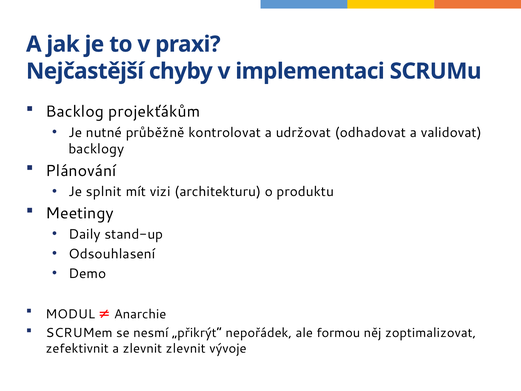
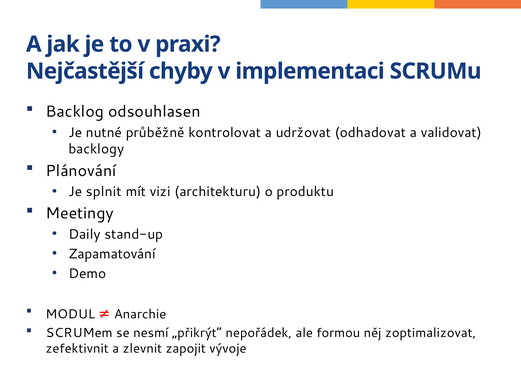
projekťákům: projekťákům -> odsouhlasen (154, 112)
Odsouhlasení: Odsouhlasení -> Zapamatování (112, 254)
zlevnit zlevnit: zlevnit -> zapojit (186, 348)
